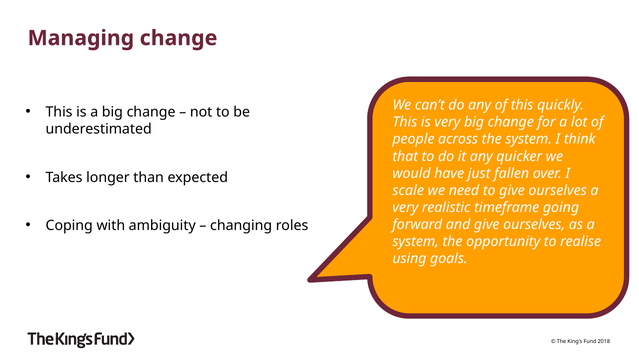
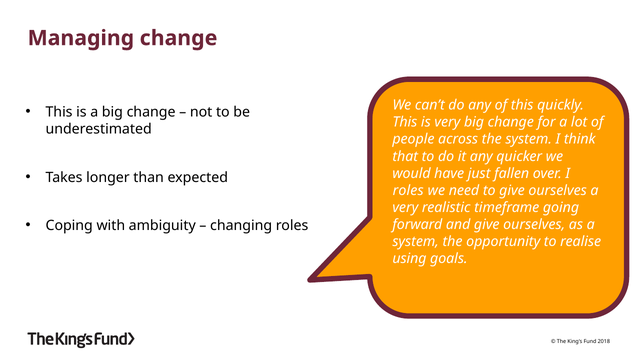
scale: scale -> roles (408, 190)
